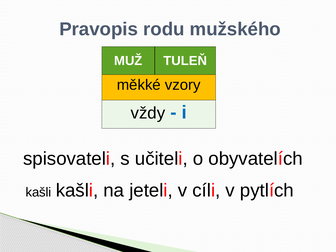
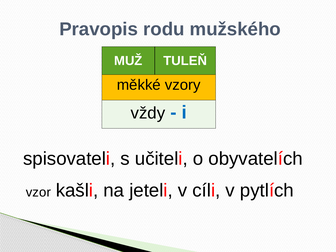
kašli: kašli -> vzor (38, 192)
